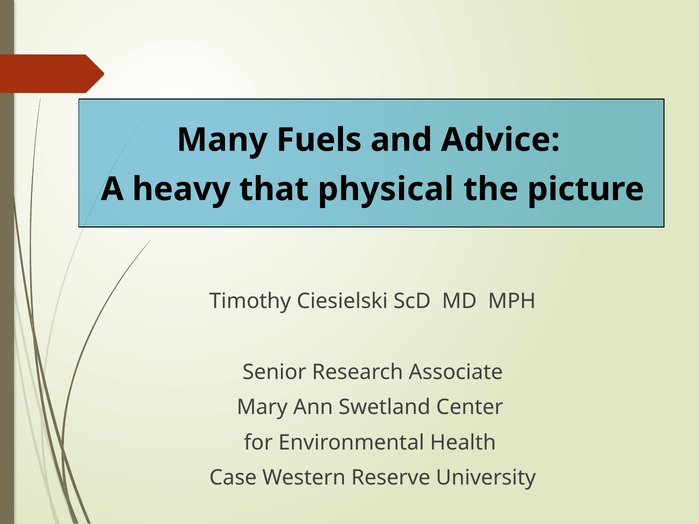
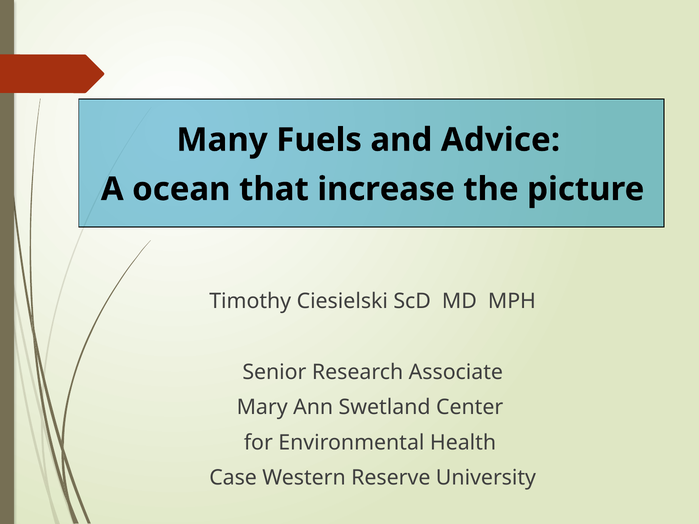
heavy: heavy -> ocean (181, 189)
physical: physical -> increase (386, 189)
